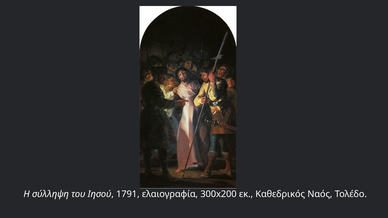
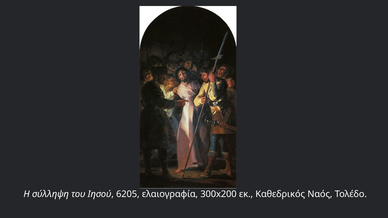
1791: 1791 -> 6205 (128, 194)
